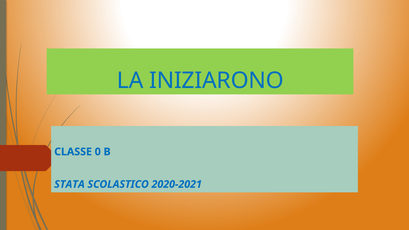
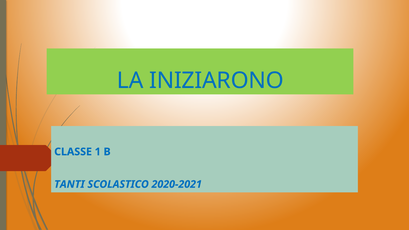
0: 0 -> 1 (98, 152)
STATA: STATA -> TANTI (69, 184)
